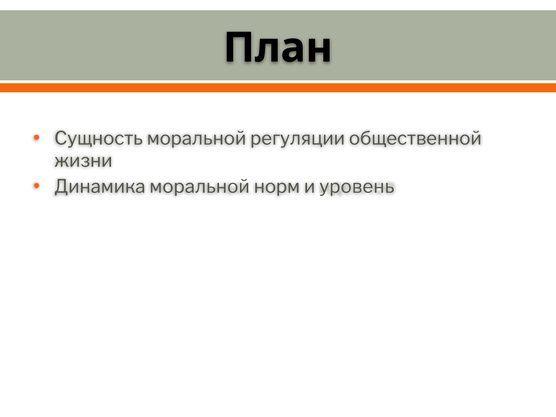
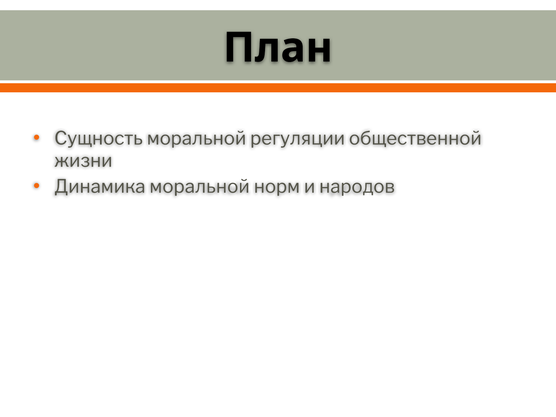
уровень: уровень -> народов (357, 187)
